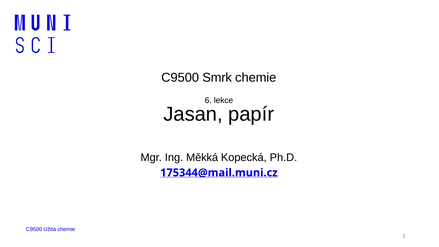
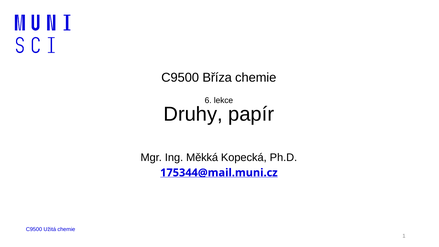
Smrk: Smrk -> Bříza (217, 78)
Jasan: Jasan -> Druhy (193, 114)
